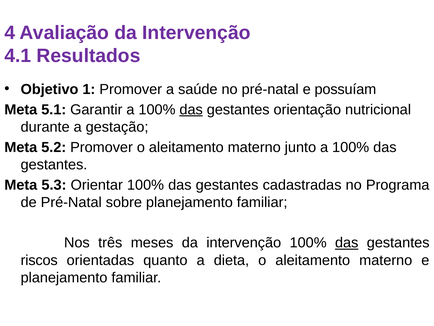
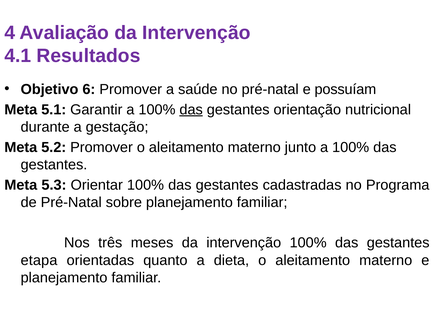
1: 1 -> 6 (89, 89)
das underline: present -> none (347, 242)
riscos: riscos -> etapa (39, 260)
